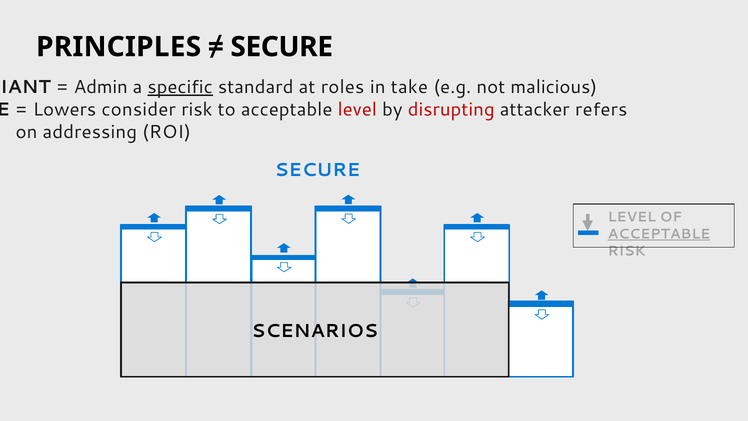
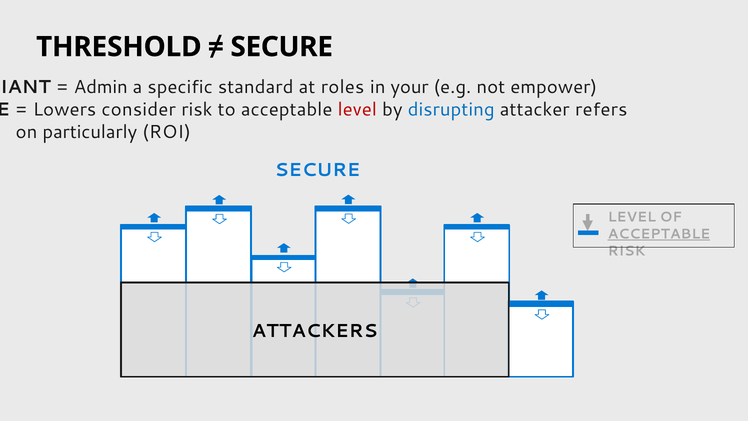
PRINCIPLES: PRINCIPLES -> THRESHOLD (119, 47)
specific underline: present -> none (180, 87)
take: take -> your (410, 87)
malicious: malicious -> empower (554, 87)
disrupting colour: red -> blue (451, 110)
addressing: addressing -> particularly (90, 132)
SCENARIOS: SCENARIOS -> ATTACKERS (315, 331)
